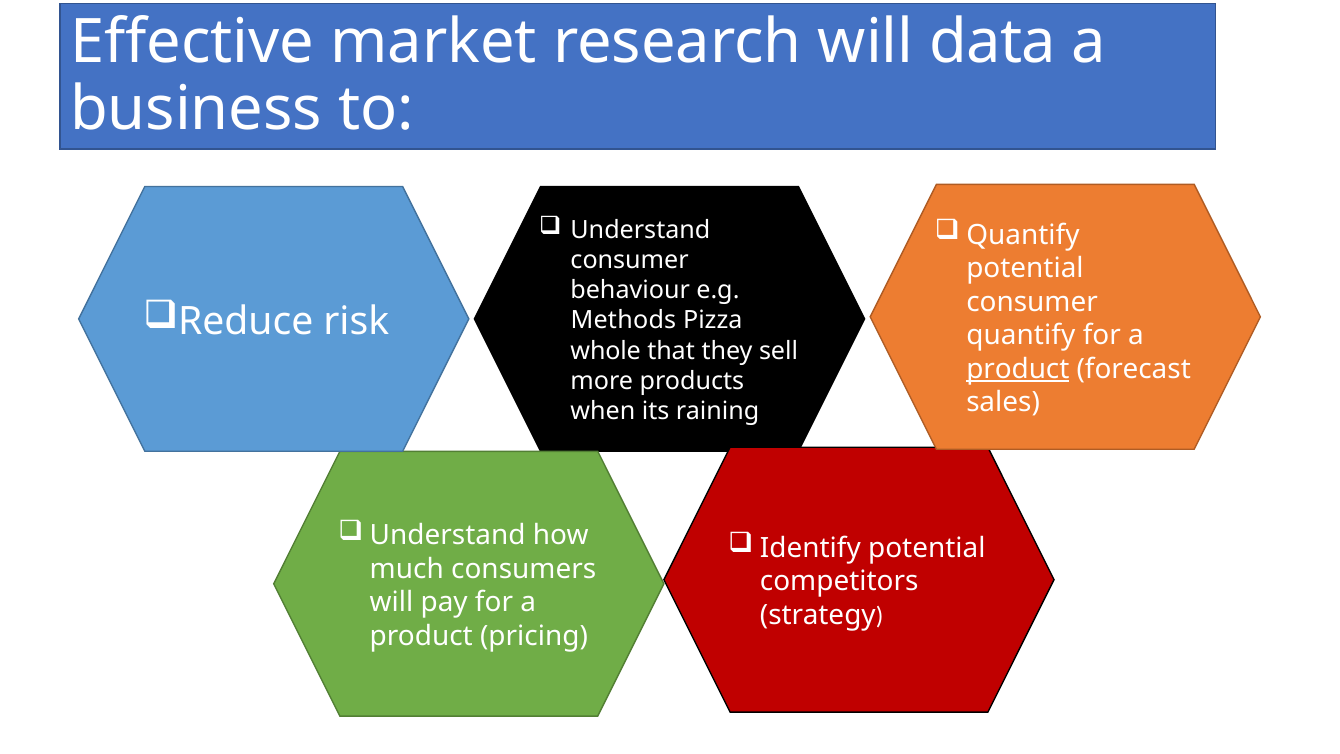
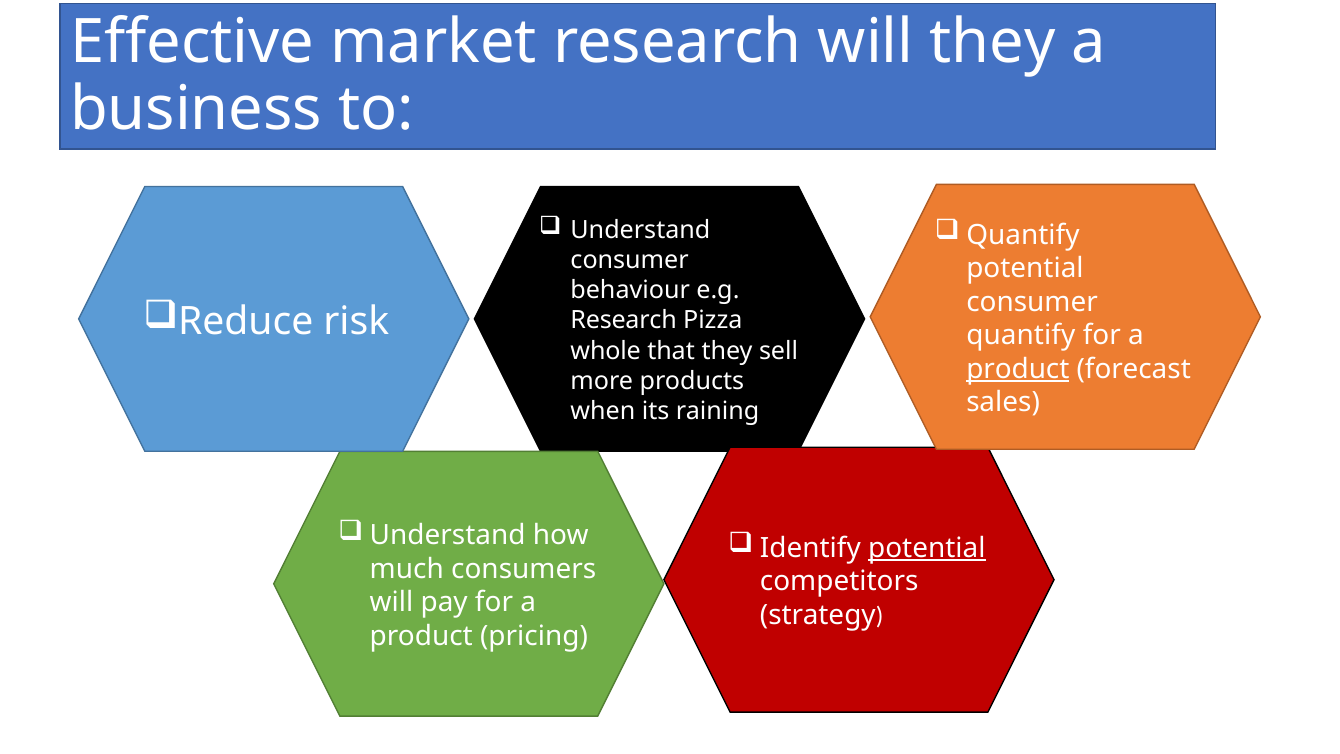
will data: data -> they (992, 43)
Methods: Methods -> Research (624, 321)
potential underline: none -> present (927, 548)
